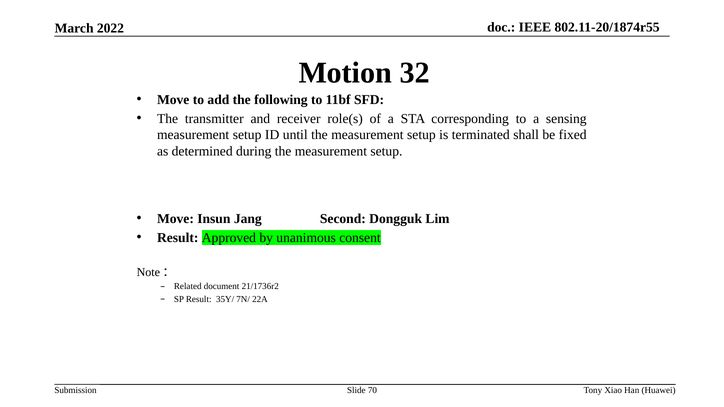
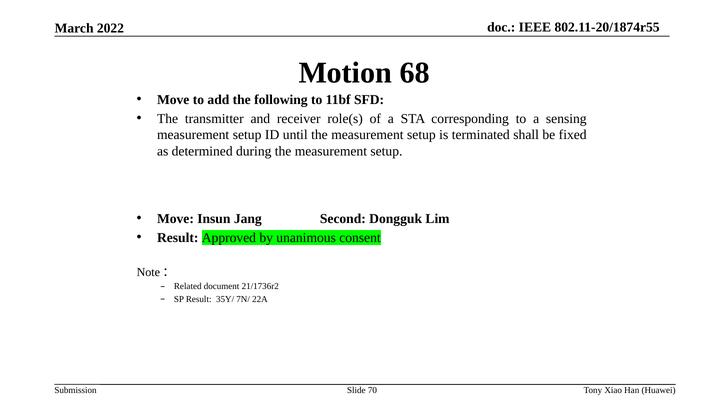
32: 32 -> 68 (415, 73)
